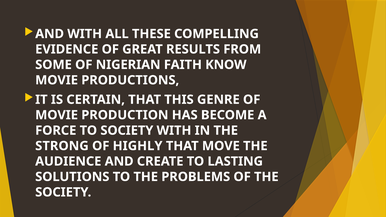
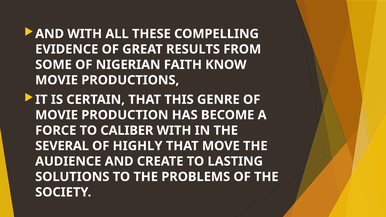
TO SOCIETY: SOCIETY -> CALIBER (127, 131)
STRONG: STRONG -> SEVERAL (62, 146)
